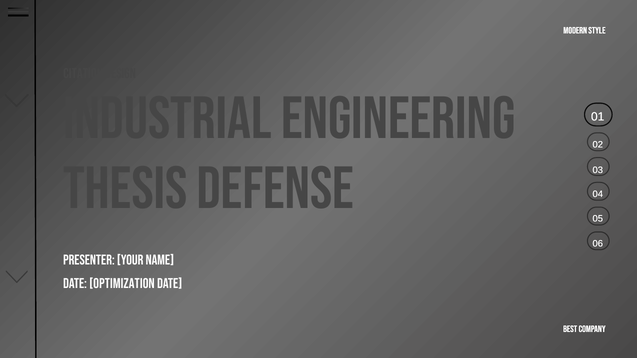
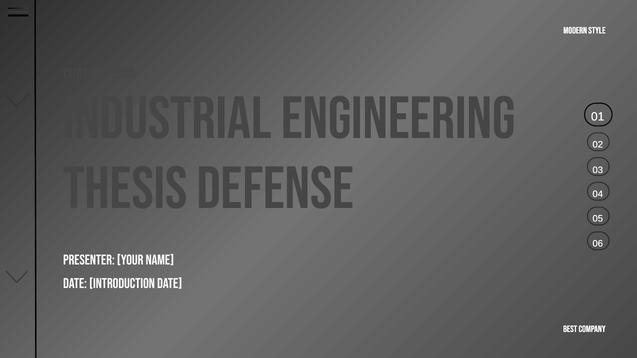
Optimization: Optimization -> Introduction (122, 284)
